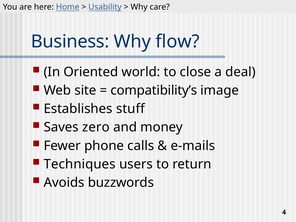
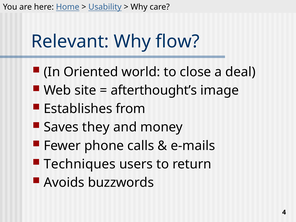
Business: Business -> Relevant (70, 41)
compatibility’s: compatibility’s -> afterthought’s (154, 90)
stuff: stuff -> from (131, 109)
zero: zero -> they (96, 127)
